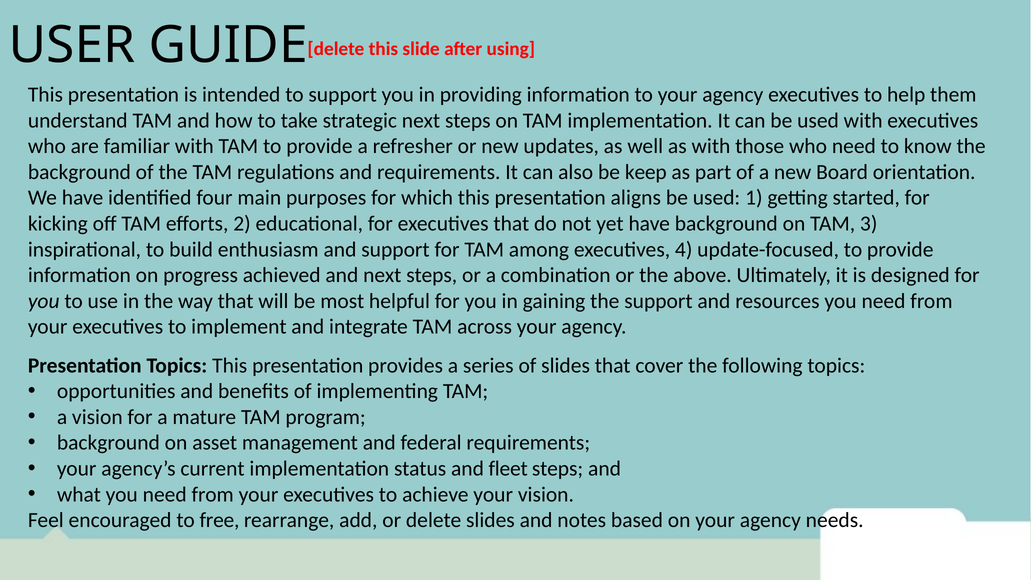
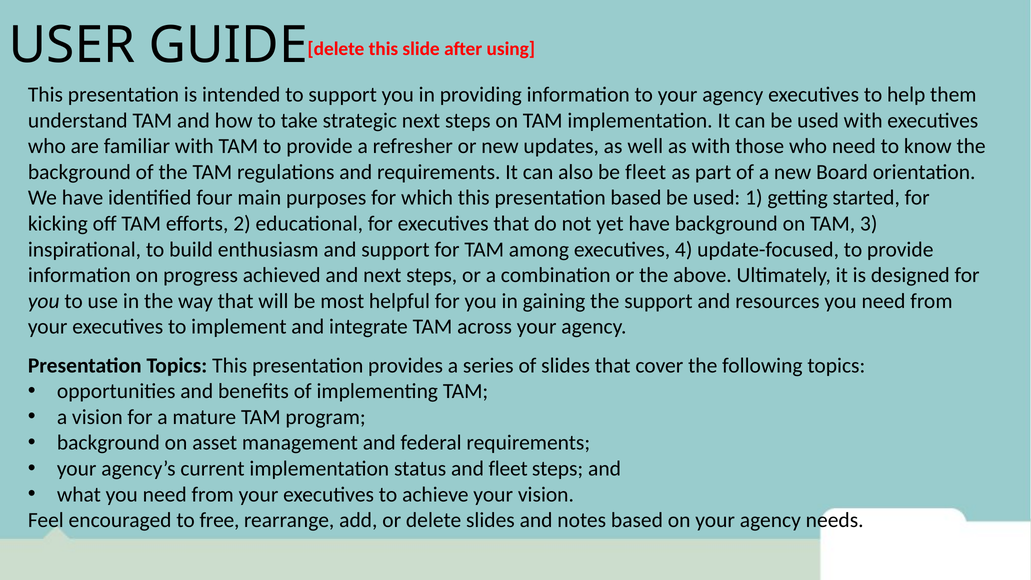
be keep: keep -> fleet (646, 172)
presentation aligns: aligns -> based (636, 198)
